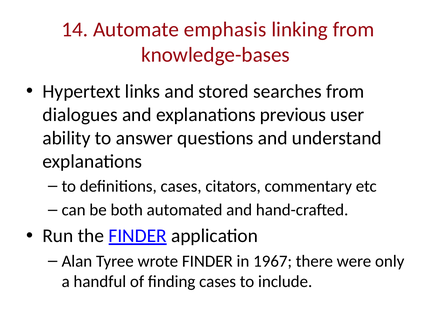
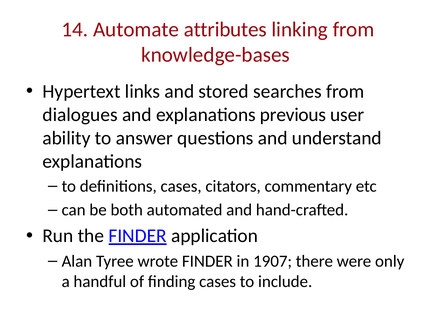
emphasis: emphasis -> attributes (225, 29)
1967: 1967 -> 1907 (273, 261)
